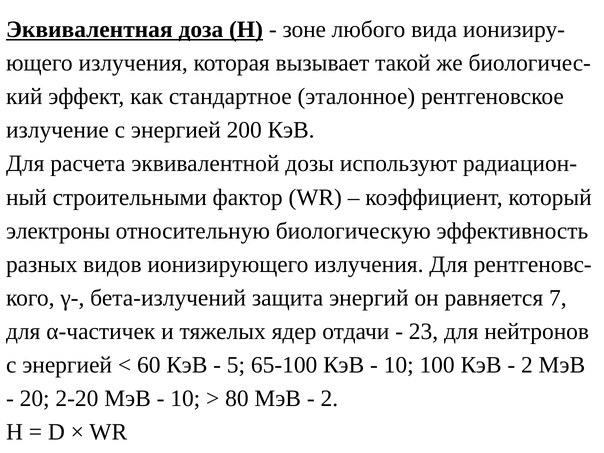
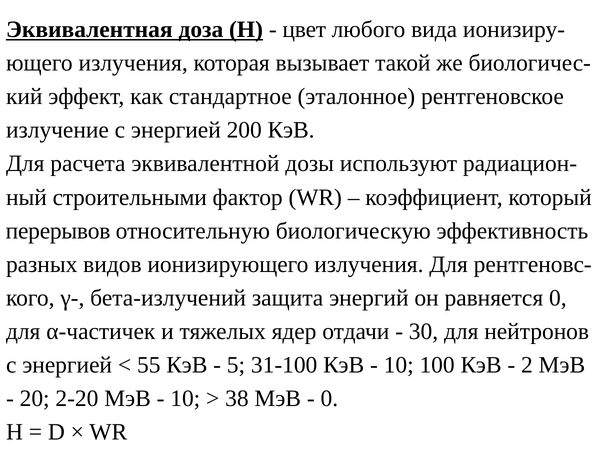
зоне: зоне -> цвет (304, 30)
электроны: электроны -> перерывов (58, 231)
равняется 7: 7 -> 0 (558, 298)
23: 23 -> 30 (424, 331)
60: 60 -> 55 (149, 365)
65-100: 65-100 -> 31-100 (284, 365)
80: 80 -> 38 (237, 399)
2: 2 -> 0 (329, 399)
